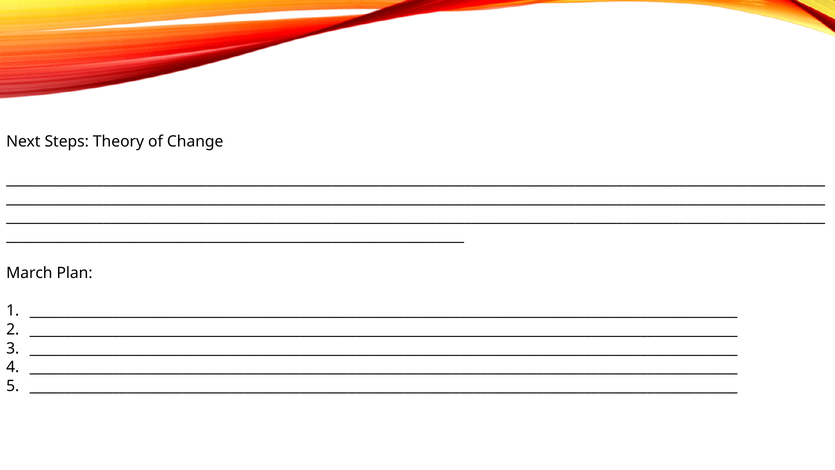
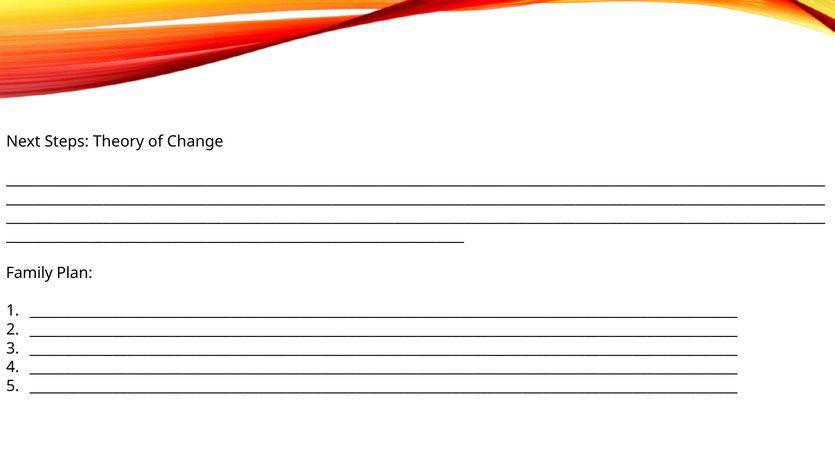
March: March -> Family (29, 273)
